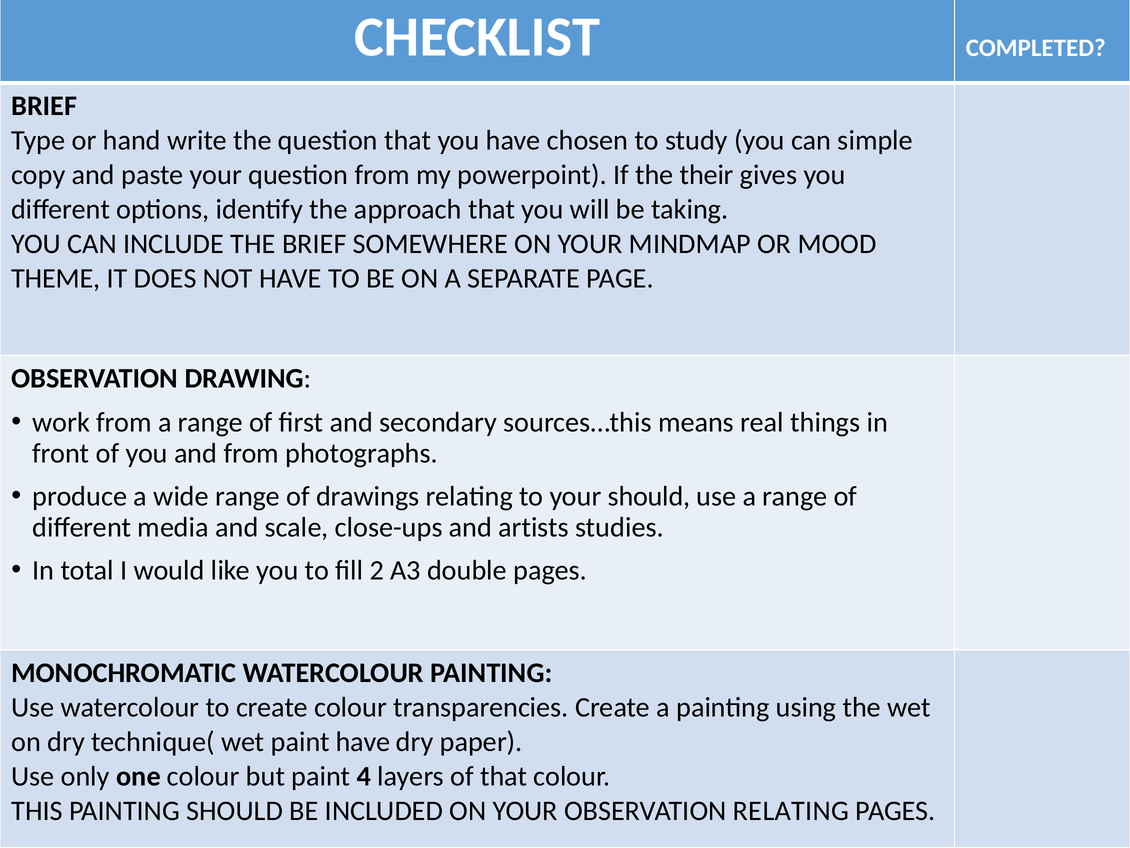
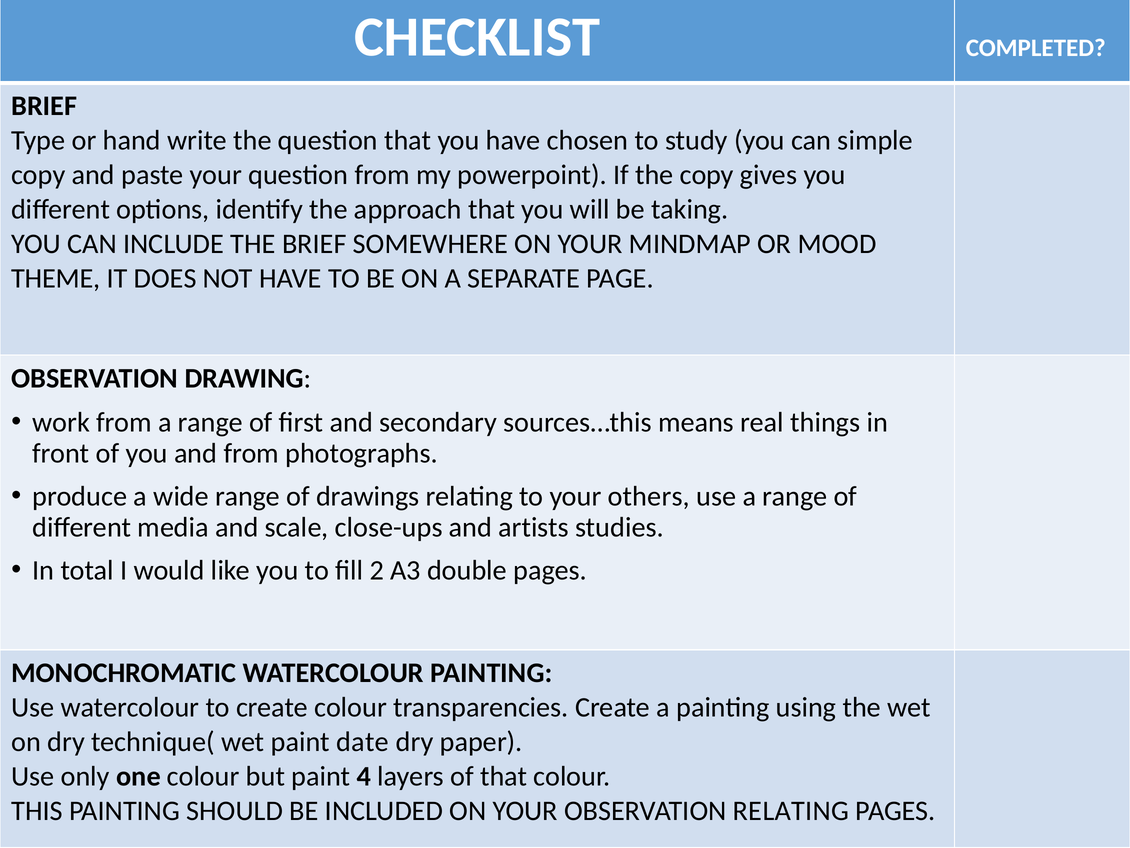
the their: their -> copy (707, 175)
your should: should -> others (649, 496)
paint have: have -> date (363, 742)
